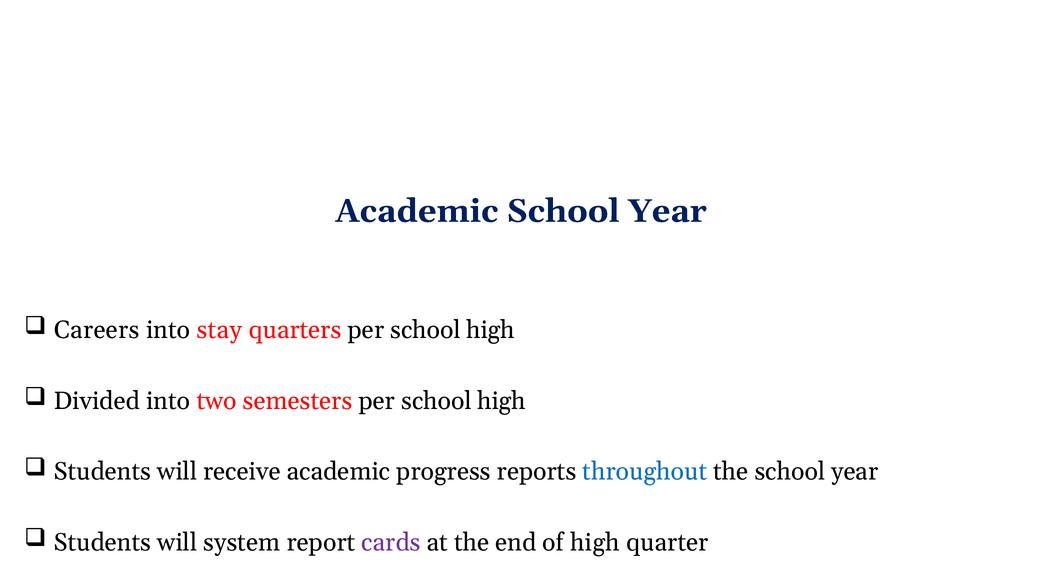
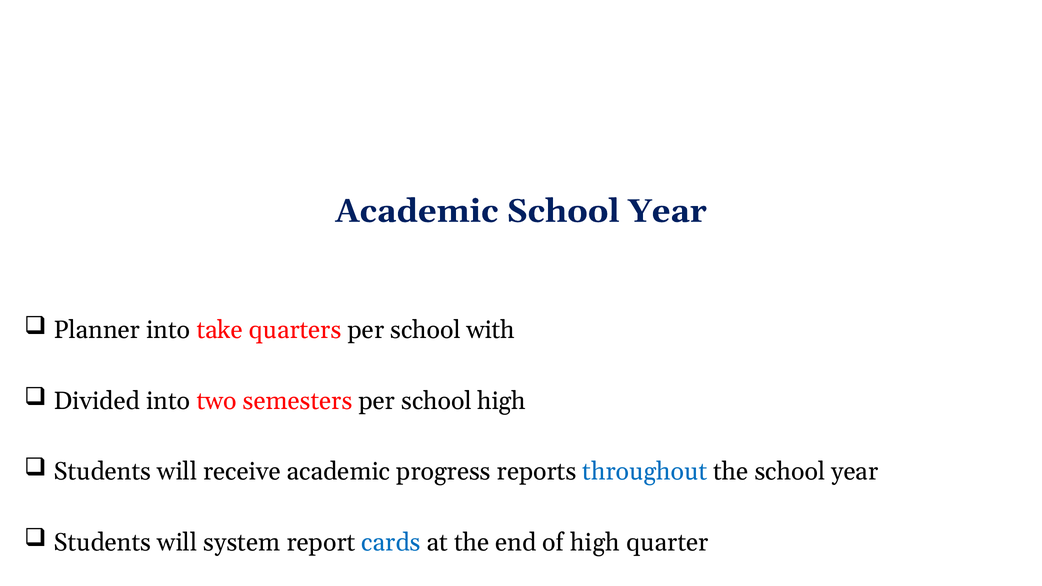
Careers: Careers -> Planner (97, 330)
stay: stay -> take (220, 330)
quarters per school high: high -> with (491, 330)
cards colour: purple -> blue (391, 542)
